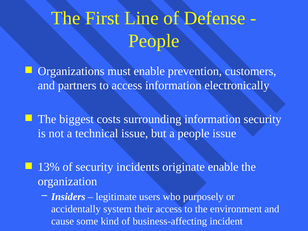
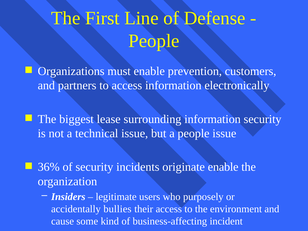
costs: costs -> lease (109, 119)
13%: 13% -> 36% (49, 167)
system: system -> bullies (117, 209)
